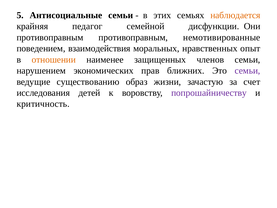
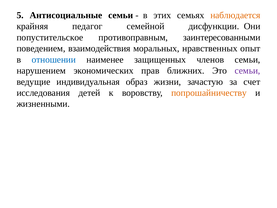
противоправным: противоправным -> попустительское (50, 37)
немотивированные: немотивированные -> заинтересованными (222, 37)
отношении colour: orange -> blue (54, 59)
существованию: существованию -> индивидуальная (88, 82)
попрошайничеству colour: purple -> orange (209, 93)
критичность: критичность -> жизненными (43, 104)
